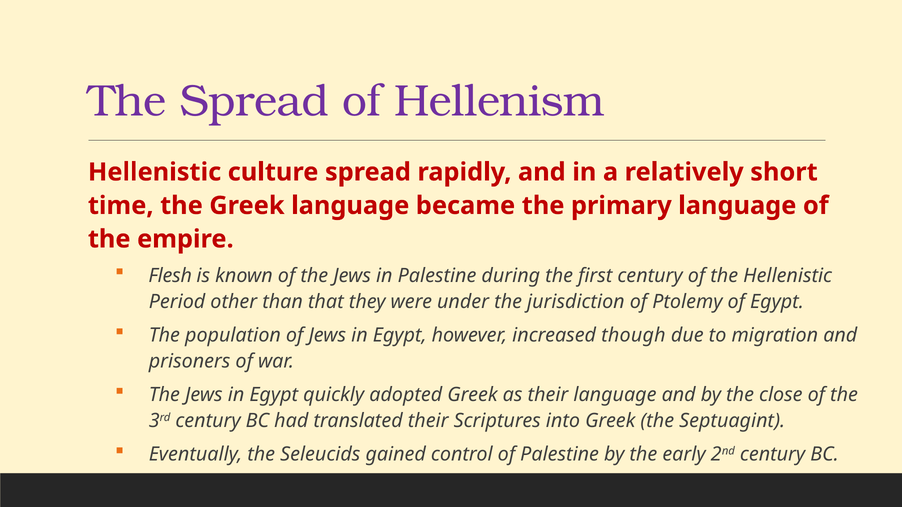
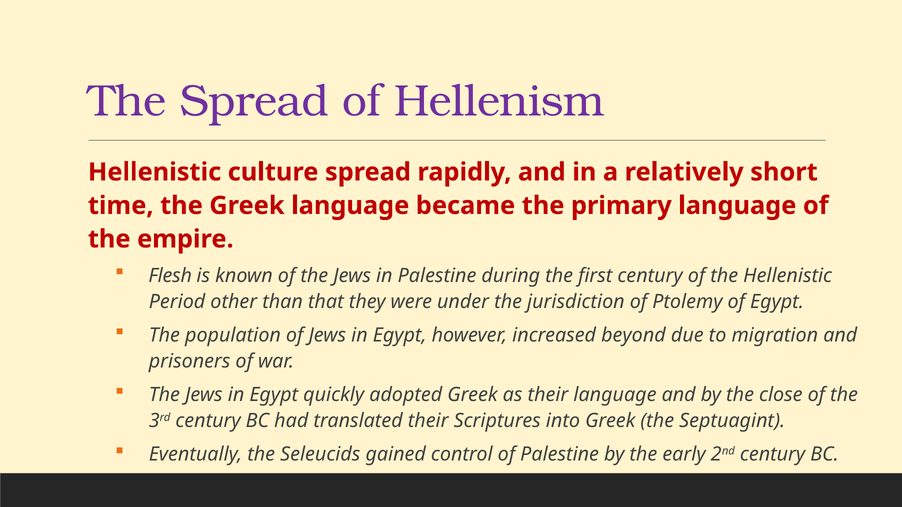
though: though -> beyond (633, 335)
